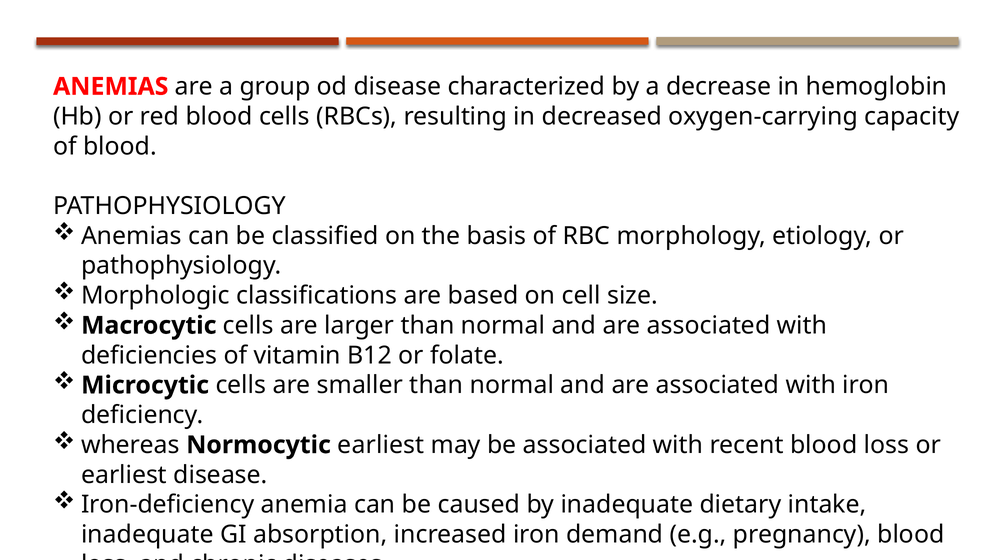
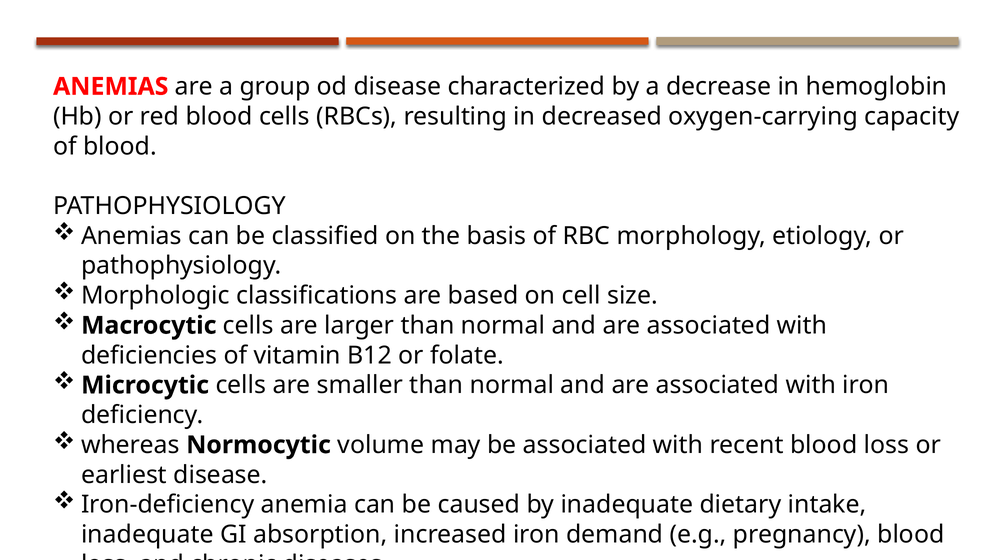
Normocytic earliest: earliest -> volume (381, 445)
